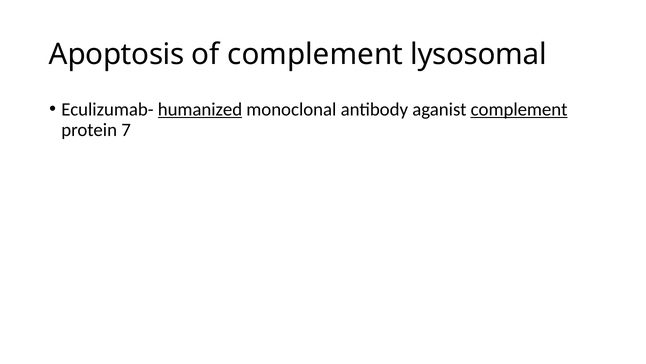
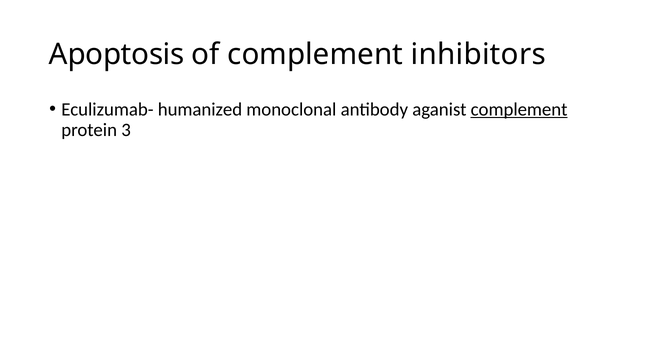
lysosomal: lysosomal -> inhibitors (478, 54)
humanized underline: present -> none (200, 109)
7: 7 -> 3 (126, 130)
